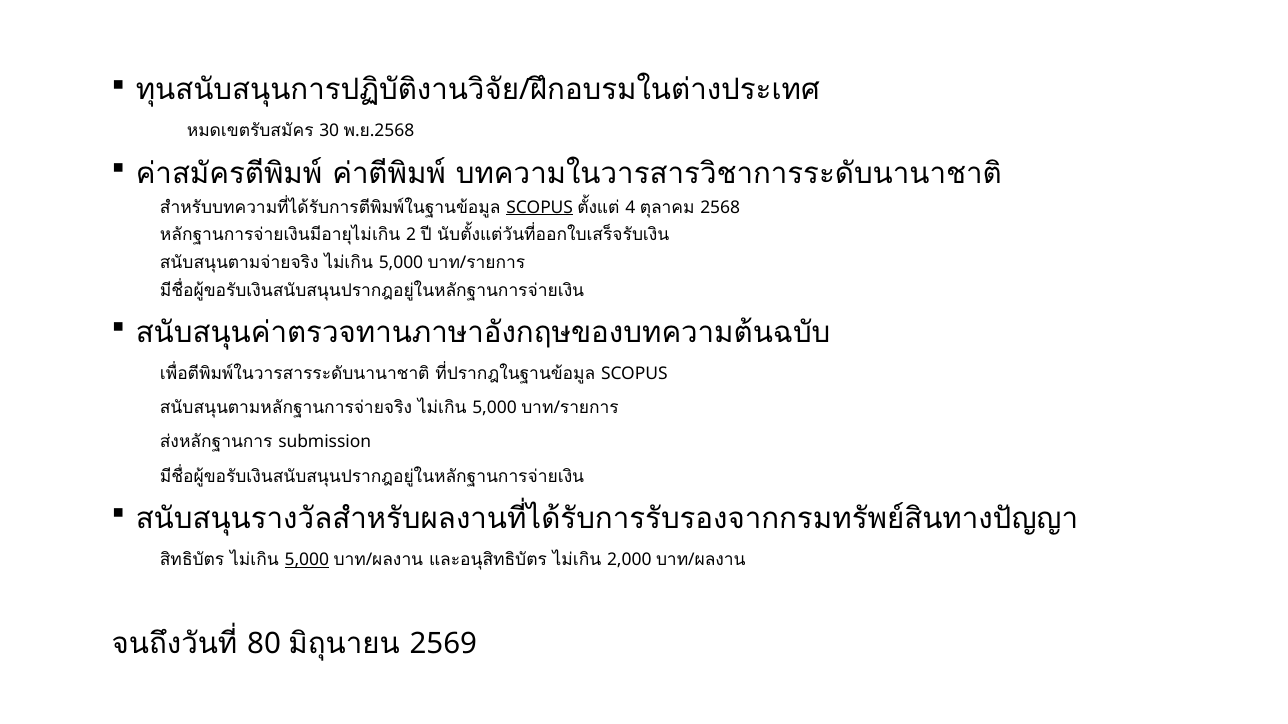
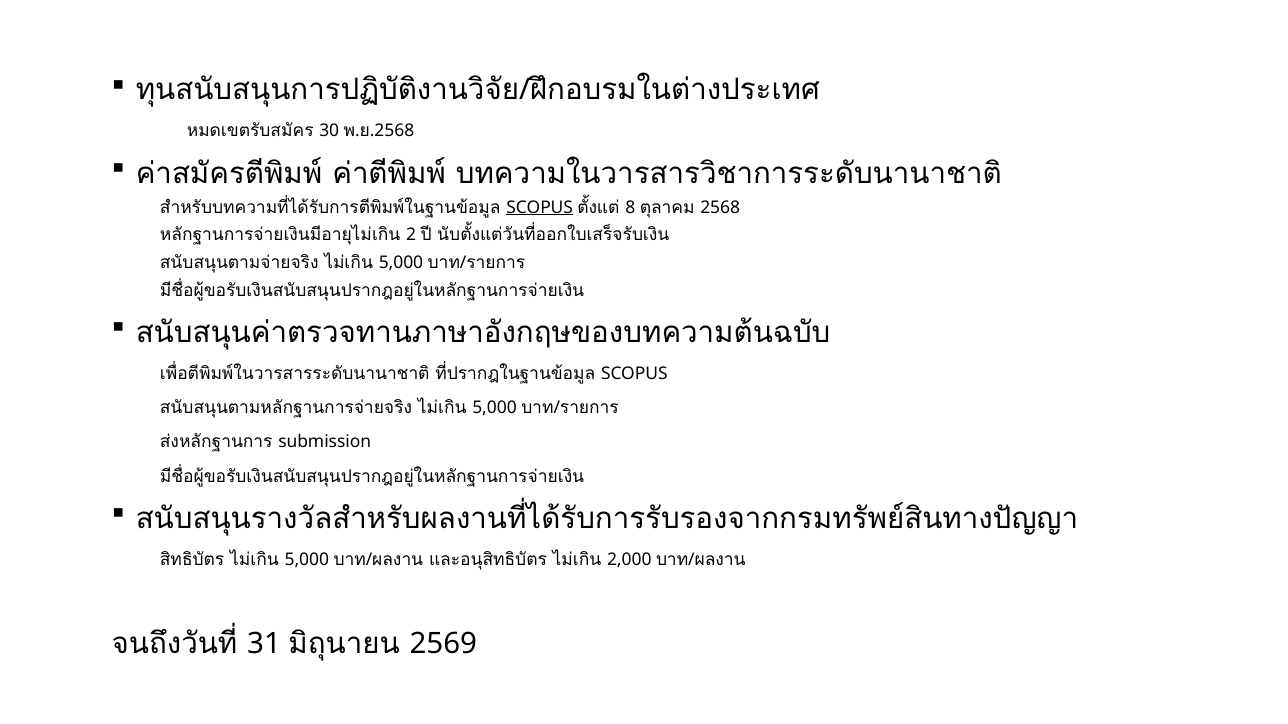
4: 4 -> 8 (630, 208)
5,000 underline: present -> none (307, 560)
80: 80 -> 31 (264, 644)
